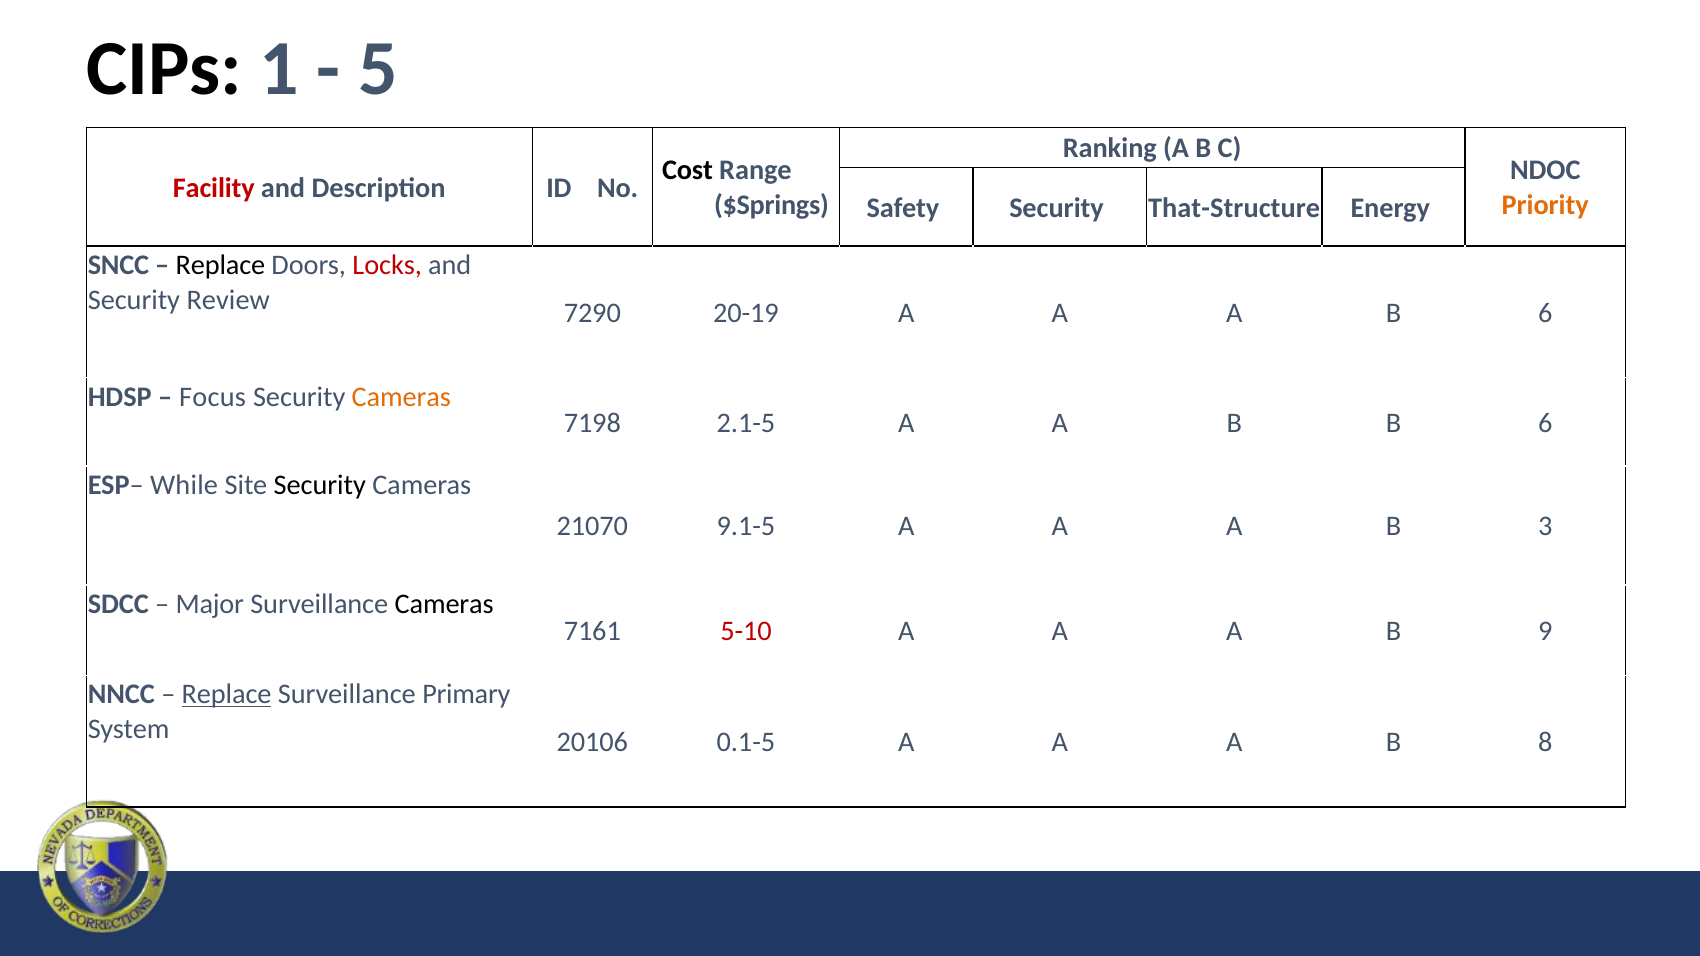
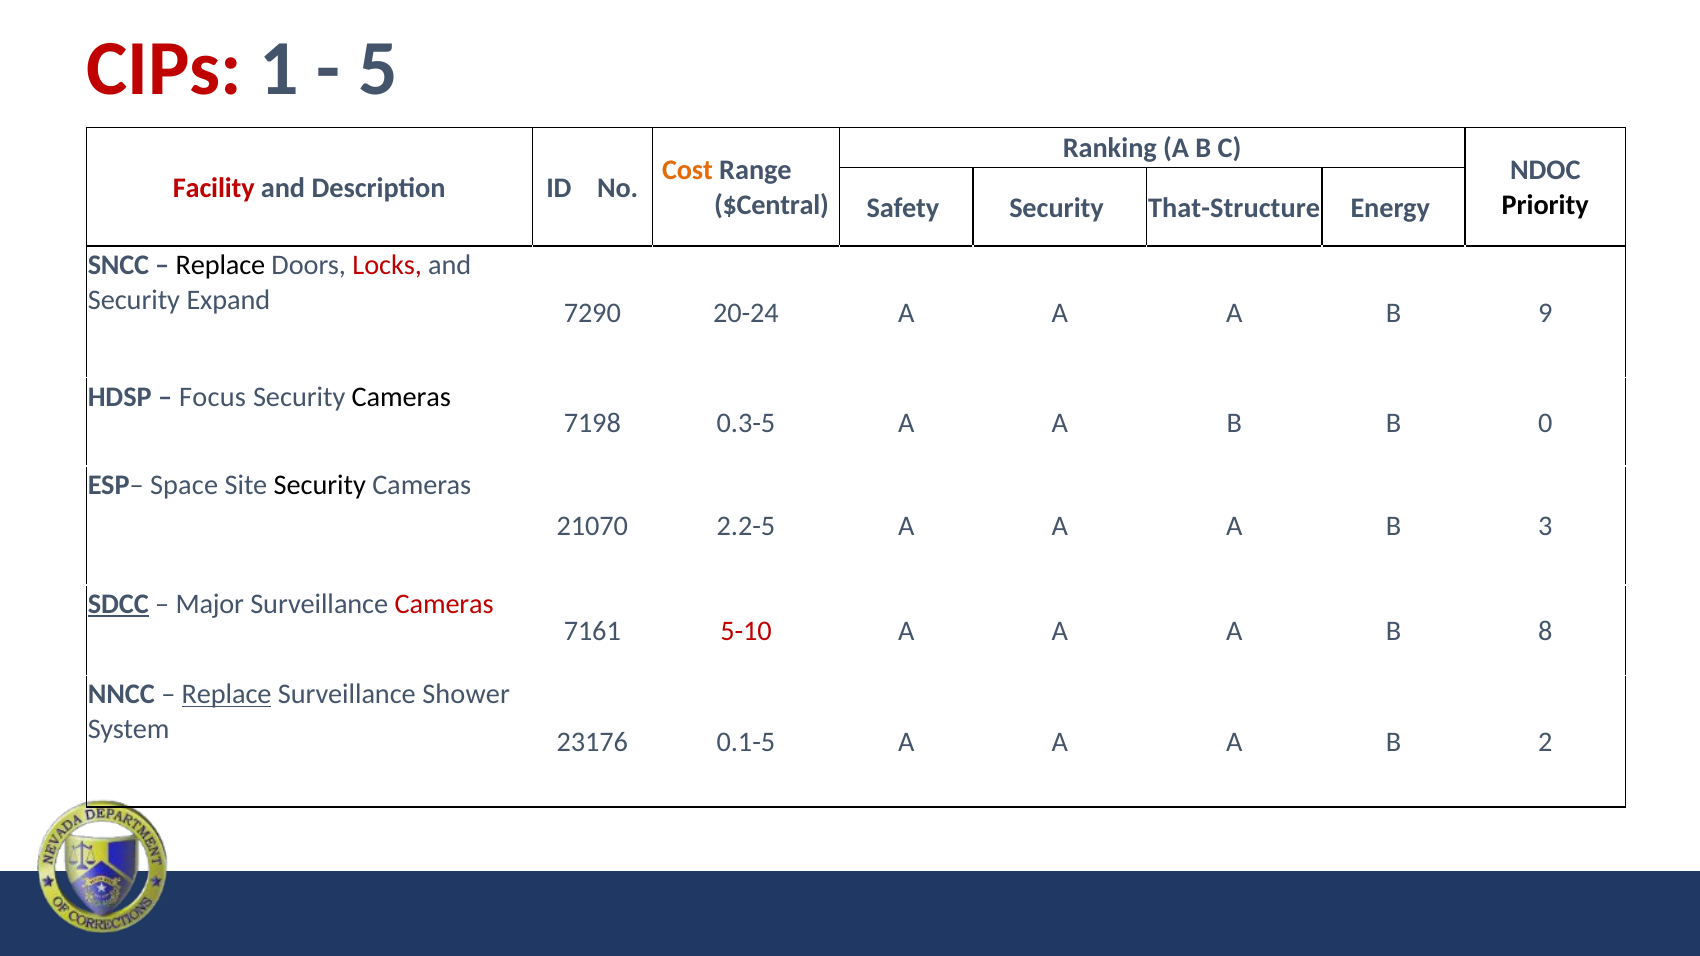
CIPs colour: black -> red (165, 69)
Cost colour: black -> orange (687, 171)
$Springs: $Springs -> $Central (771, 205)
Priority colour: orange -> black (1545, 205)
Review: Review -> Expand (228, 300)
20-19: 20-19 -> 20-24 (746, 313)
A B 6: 6 -> 9 (1545, 313)
Cameras colour: orange -> black (401, 397)
2.1-5: 2.1-5 -> 0.3-5 (746, 423)
B B 6: 6 -> 0 (1545, 423)
While: While -> Space (184, 485)
9.1-5: 9.1-5 -> 2.2-5 (746, 527)
SDCC underline: none -> present (118, 604)
Cameras colour: black -> red (444, 604)
9: 9 -> 8 (1545, 631)
Primary: Primary -> Shower (466, 695)
20106: 20106 -> 23176 (592, 742)
8: 8 -> 2 (1545, 742)
